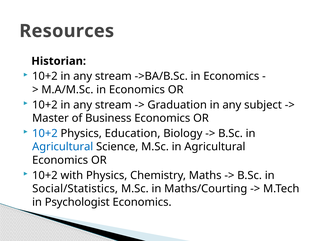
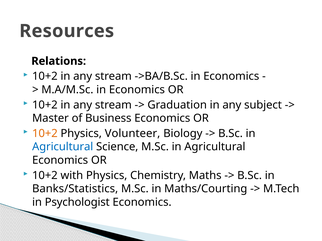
Historian: Historian -> Relations (59, 61)
10+2 colour: blue -> orange (45, 134)
Education: Education -> Volunteer (133, 134)
Social/Statistics: Social/Statistics -> Banks/Statistics (75, 189)
